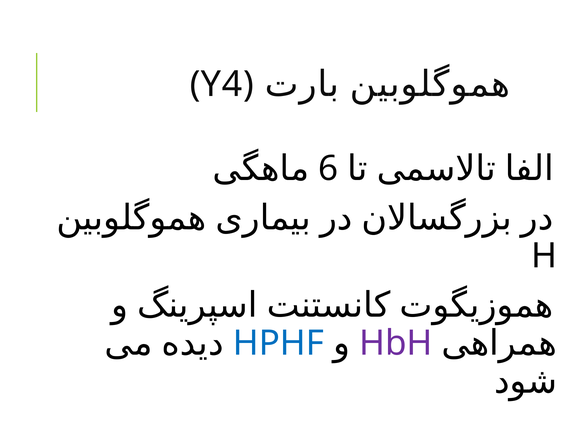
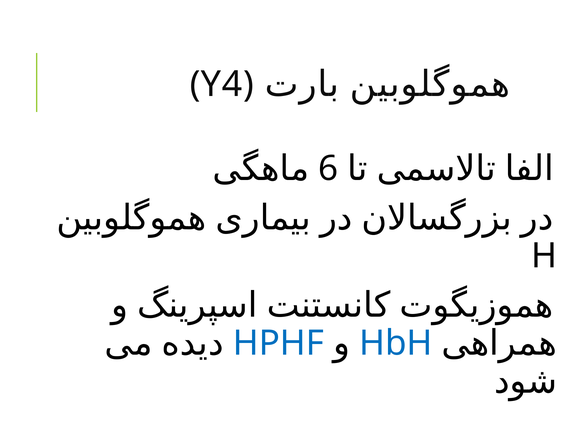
HbH colour: purple -> blue (396, 343)
